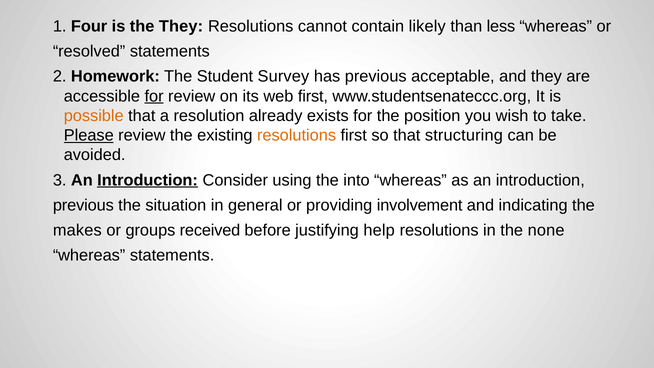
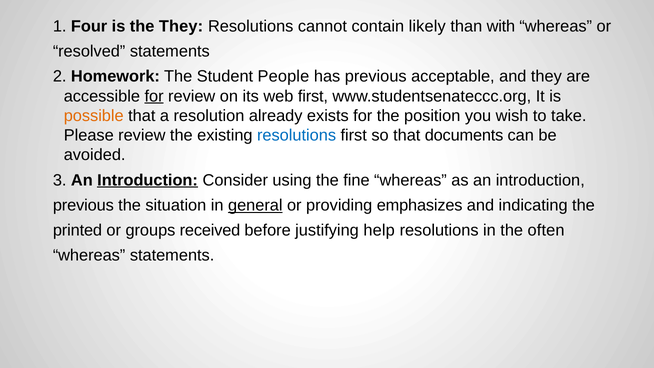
less: less -> with (501, 26)
Survey: Survey -> People (283, 77)
Please underline: present -> none (89, 135)
resolutions colour: orange -> blue (297, 135)
structuring: structuring -> documents (464, 135)
into: into -> fine (356, 180)
general underline: none -> present (255, 205)
involvement: involvement -> emphasizes (420, 205)
makes: makes -> printed (77, 230)
none: none -> often (546, 230)
